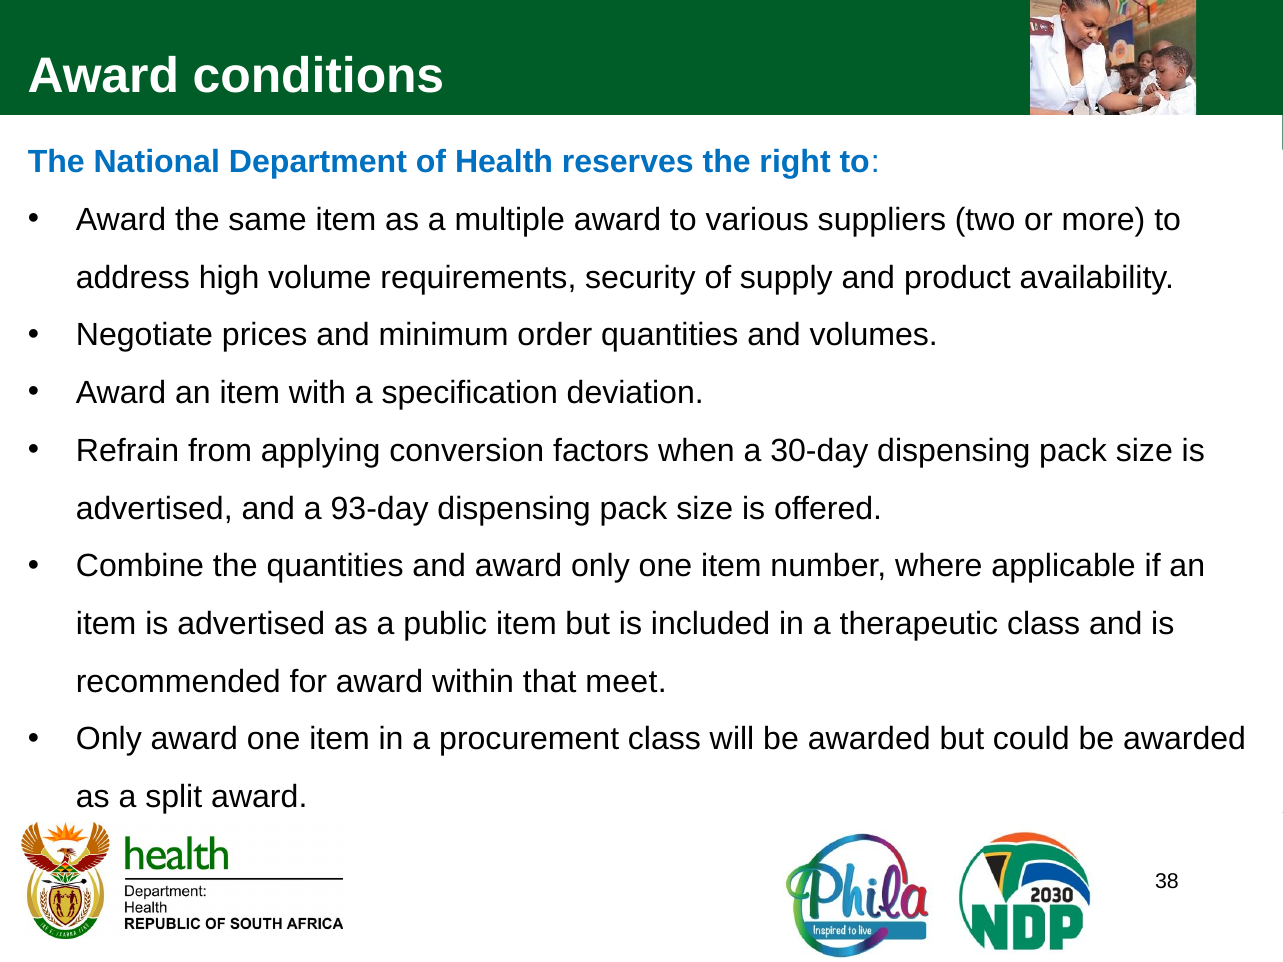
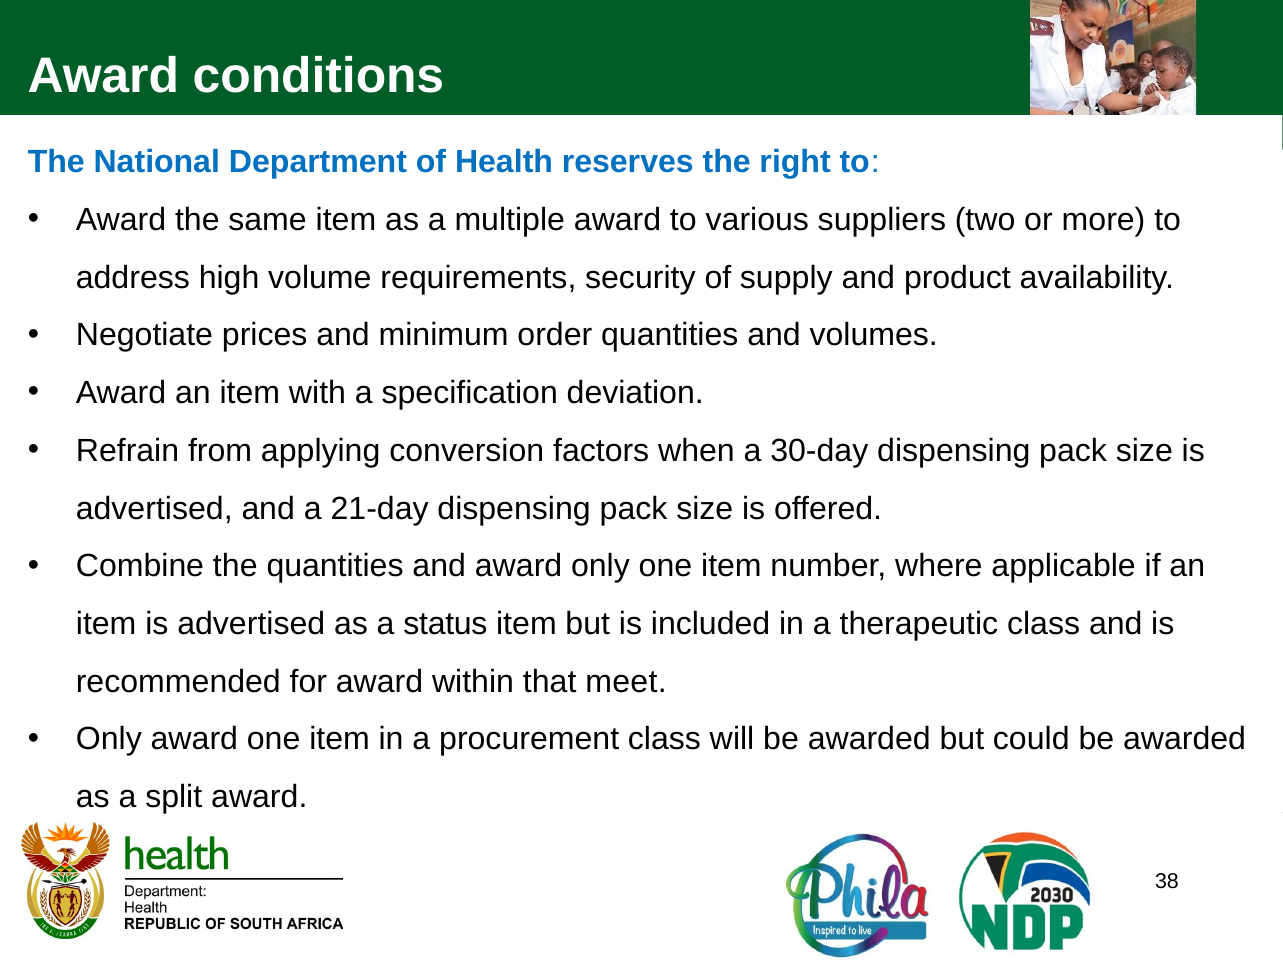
93-day: 93-day -> 21-day (380, 509)
public: public -> status (445, 624)
